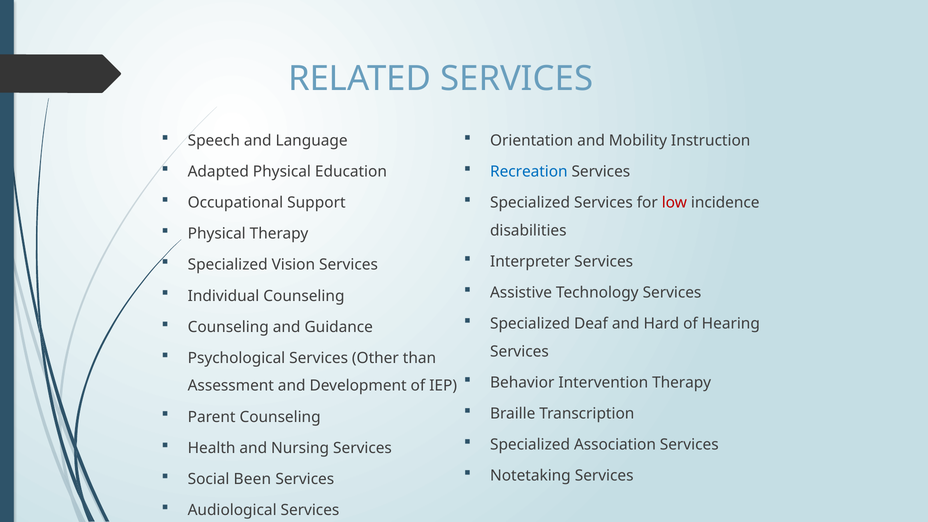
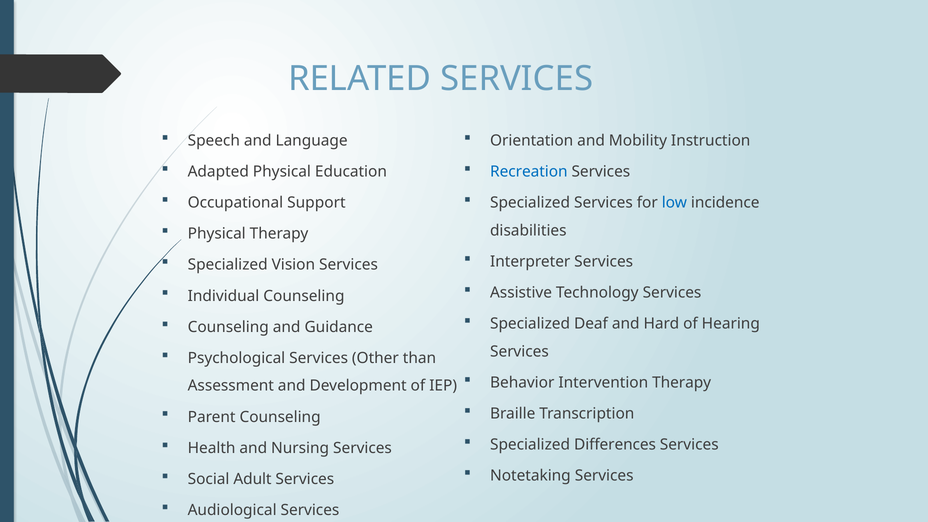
low colour: red -> blue (674, 203)
Association: Association -> Differences (615, 445)
Been: Been -> Adult (252, 479)
